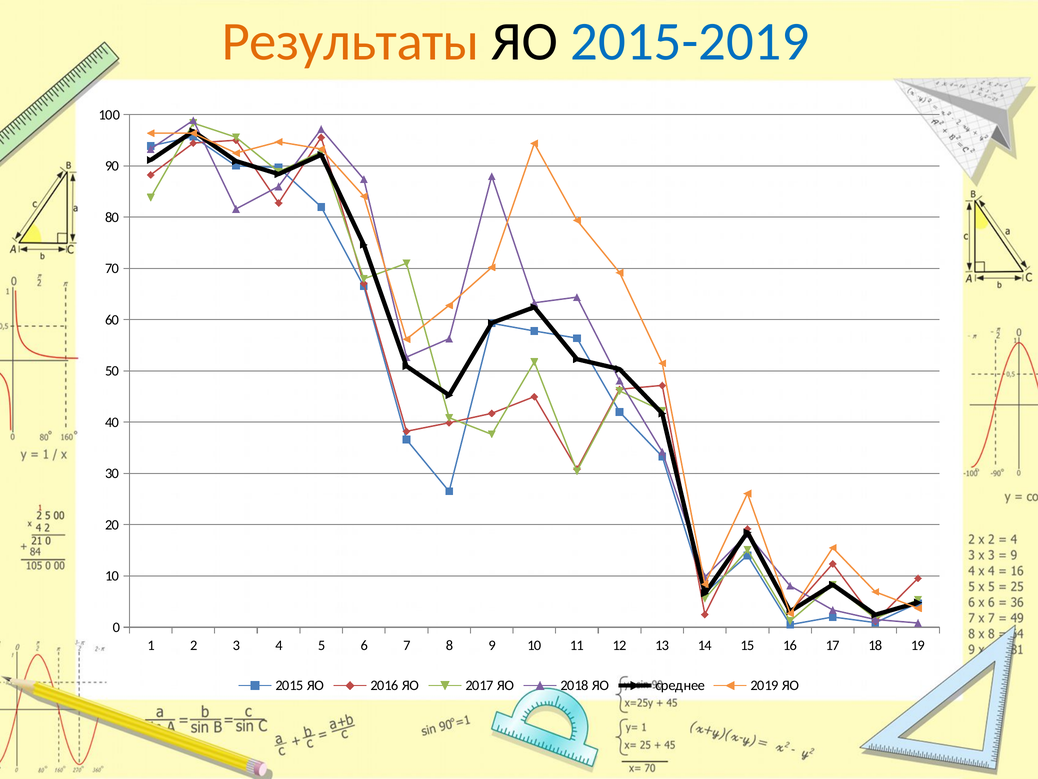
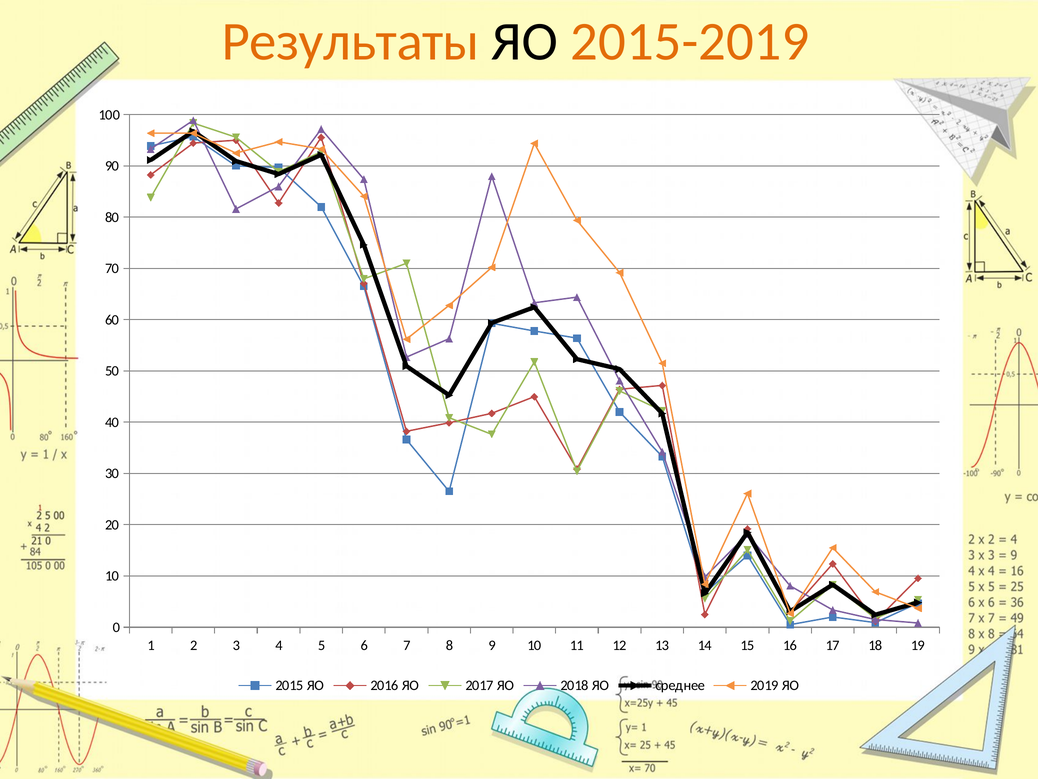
2015-2019 colour: blue -> orange (690, 42)
